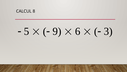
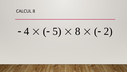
5: 5 -> 4 (27, 31)
9: 9 -> 5 (57, 31)
6: 6 -> 8 (78, 31)
3: 3 -> 2 (108, 31)
